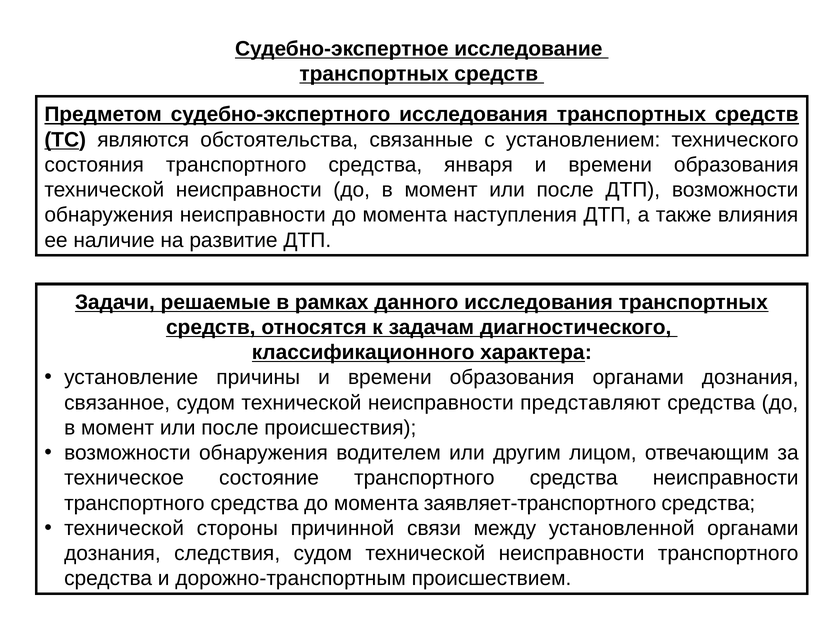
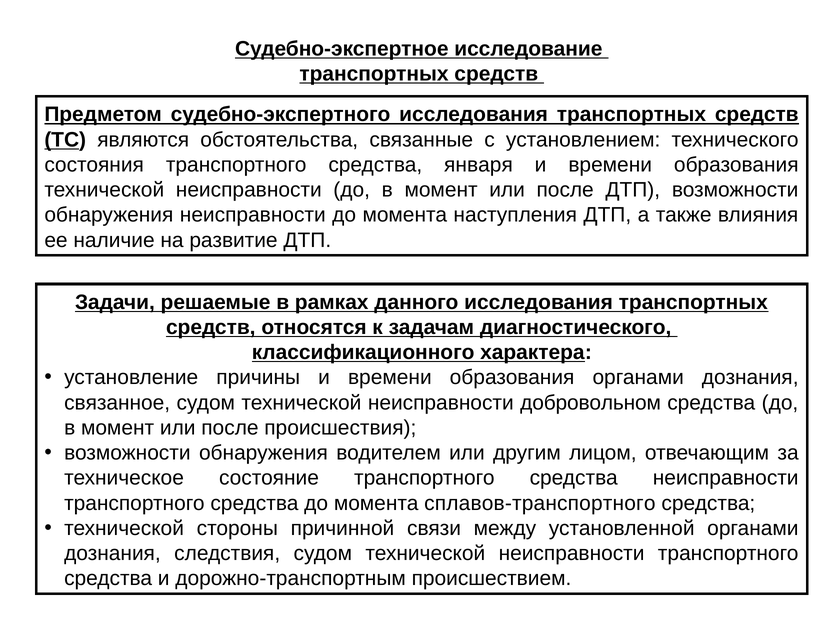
представляют: представляют -> добровольном (591, 402)
заявляет-транспортного: заявляет-транспортного -> сплавов-транспортного (540, 503)
